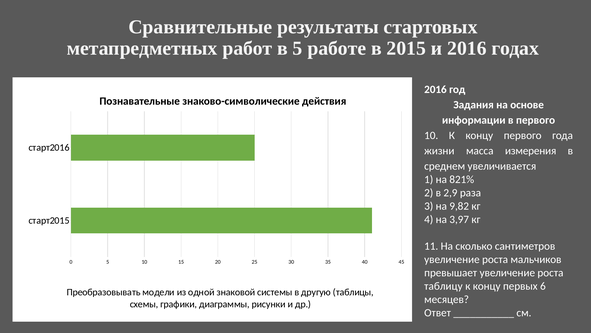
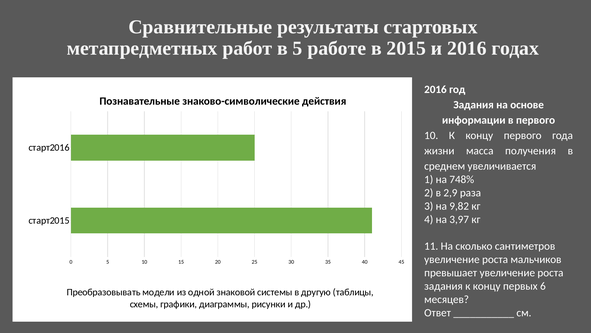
измерения: измерения -> получения (531, 151)
821%: 821% -> 748% (462, 179)
таблицу: таблицу -> задания (443, 286)
